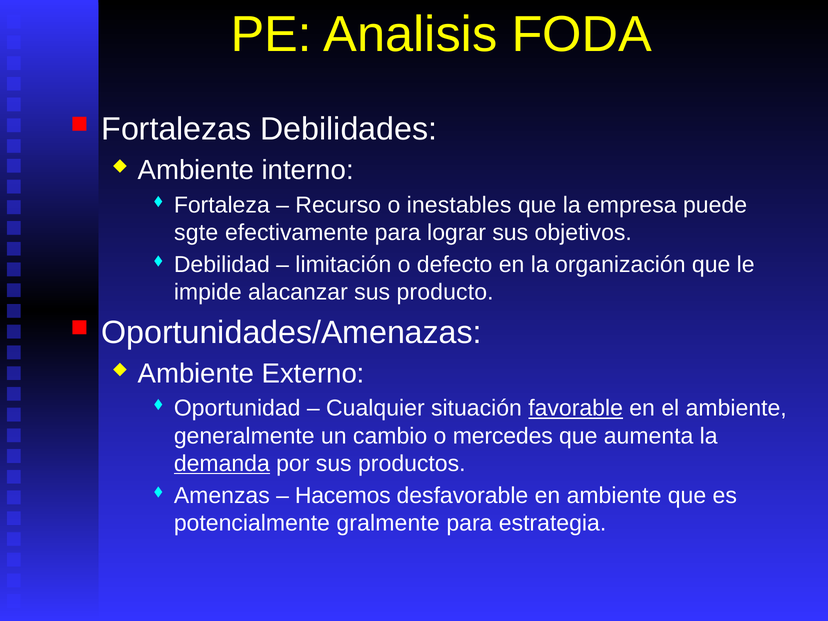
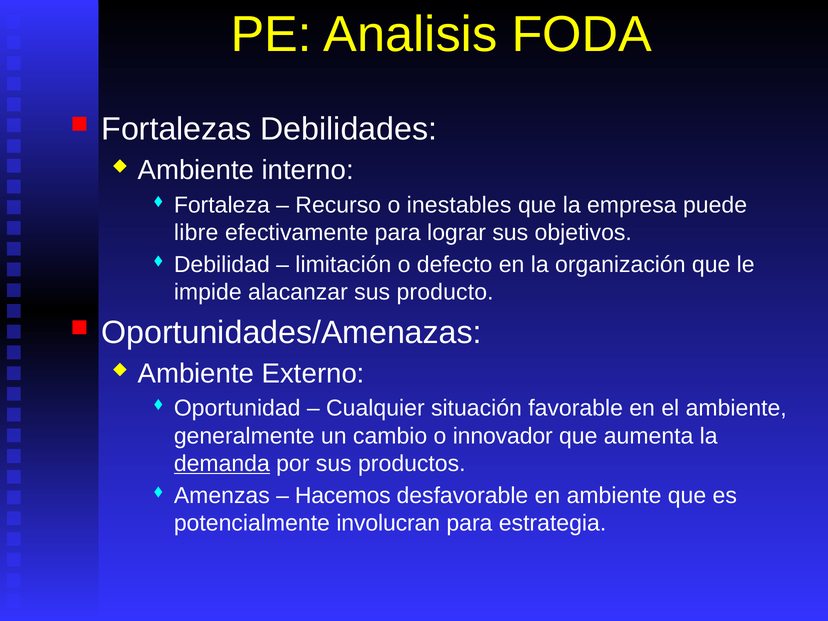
sgte: sgte -> libre (196, 233)
favorable underline: present -> none (576, 408)
mercedes: mercedes -> innovador (503, 436)
gralmente: gralmente -> involucran (388, 523)
